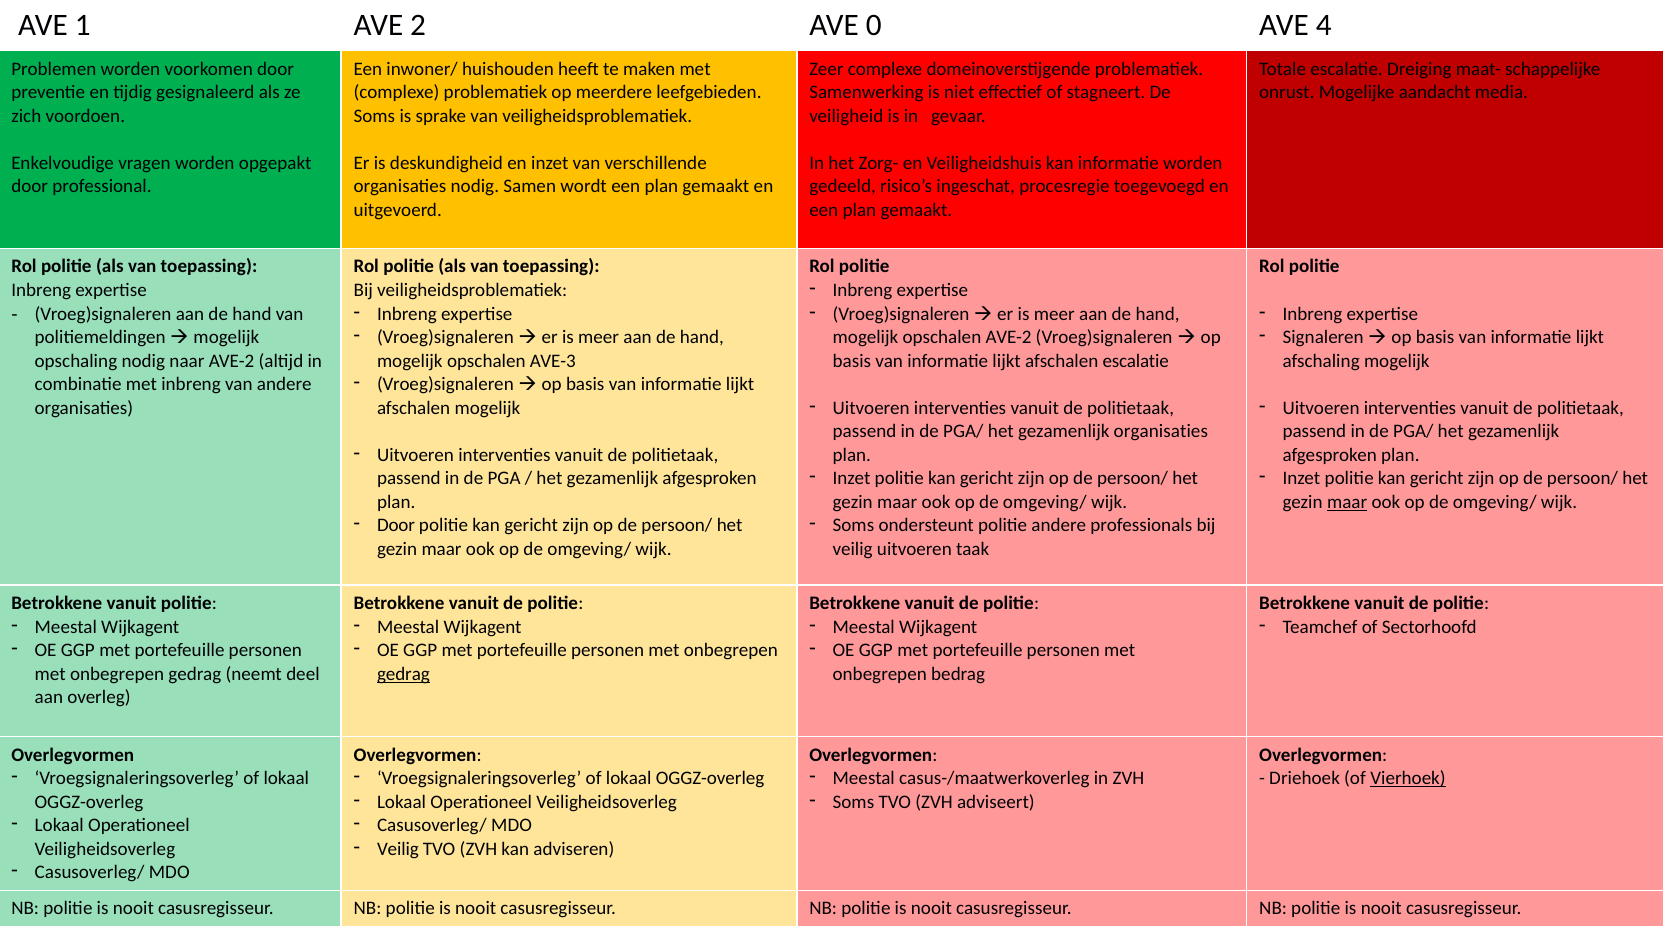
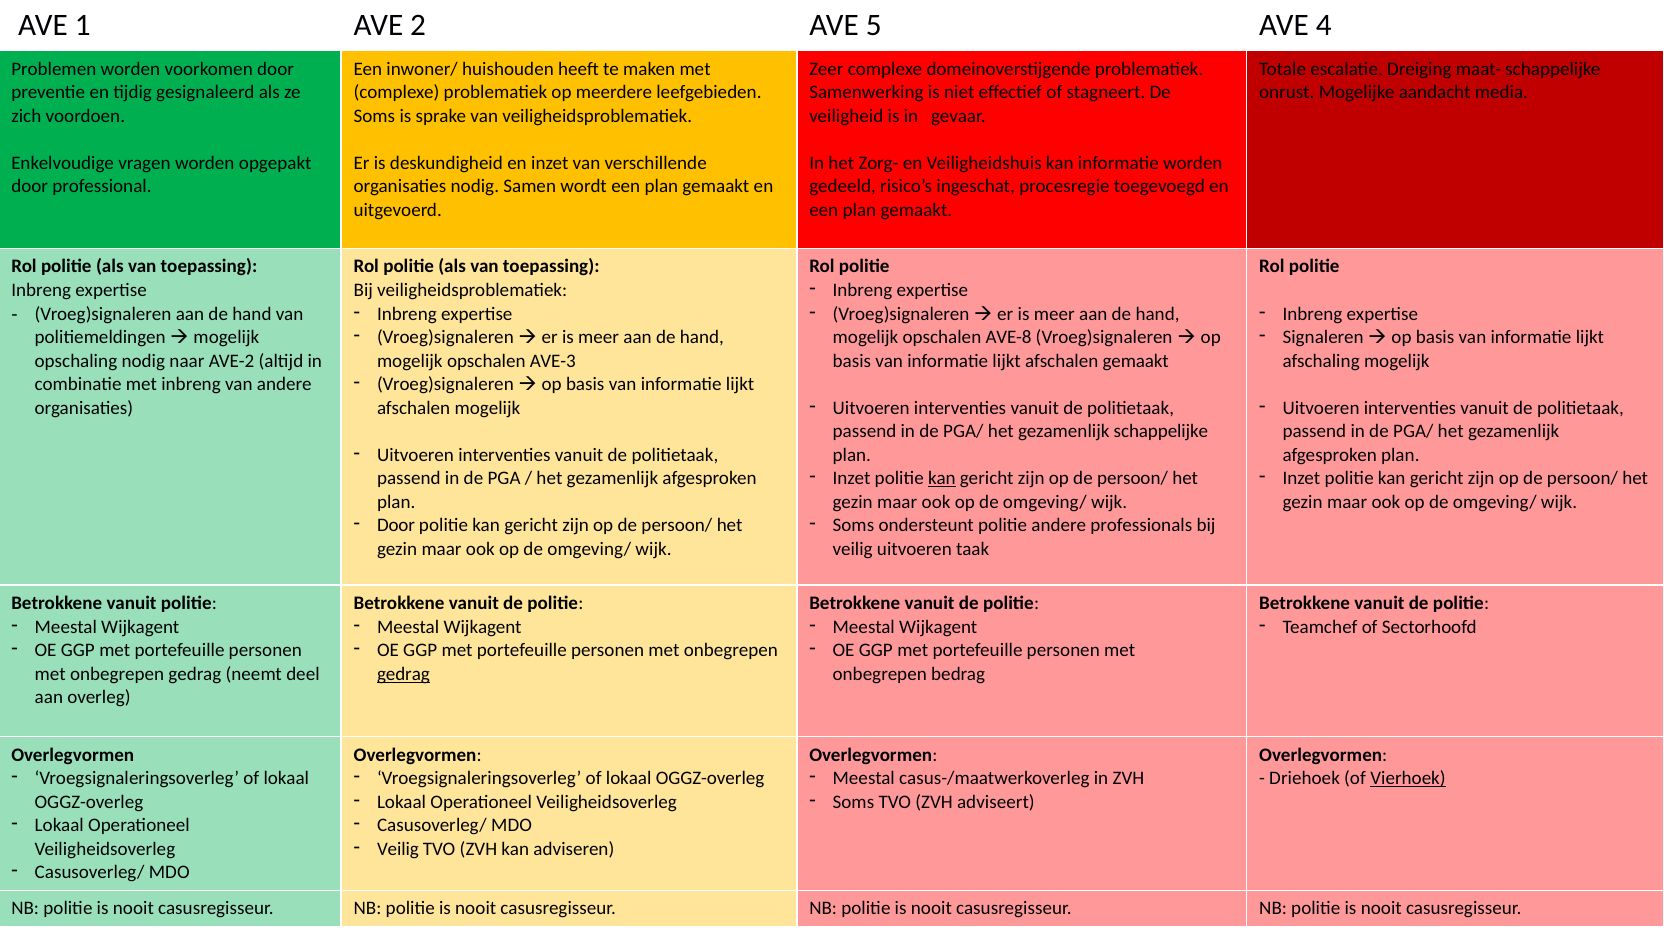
0: 0 -> 5 (874, 26)
opschalen AVE-2: AVE-2 -> AVE-8 (1009, 337)
afschalen escalatie: escalatie -> gemaakt (1136, 361)
gezamenlijk organisaties: organisaties -> schappelijke (1161, 431)
kan underline: none -> present (942, 479)
maar underline: present -> none (1347, 502)
